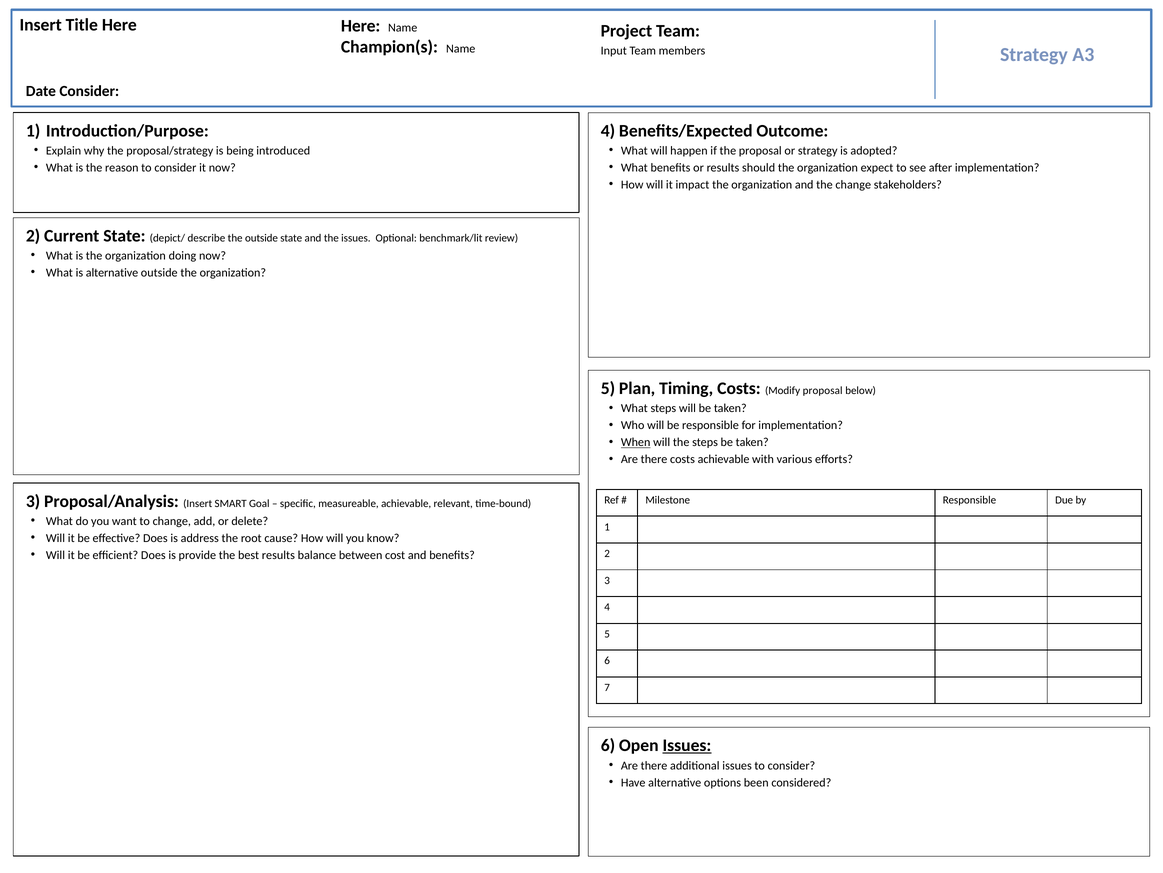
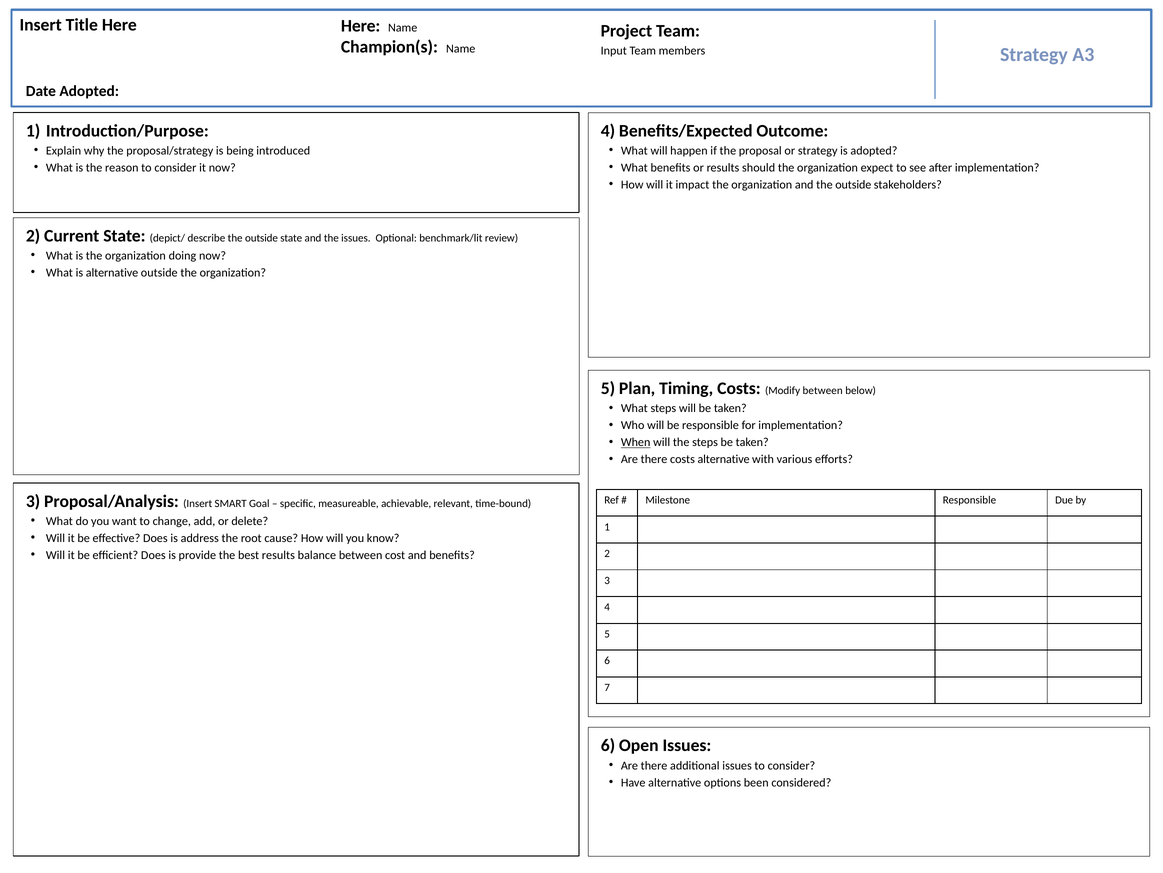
Date Consider: Consider -> Adopted (89, 91)
and the change: change -> outside (853, 184)
Modify proposal: proposal -> between (823, 390)
costs achievable: achievable -> alternative (724, 459)
Issues underline: present -> none (687, 745)
